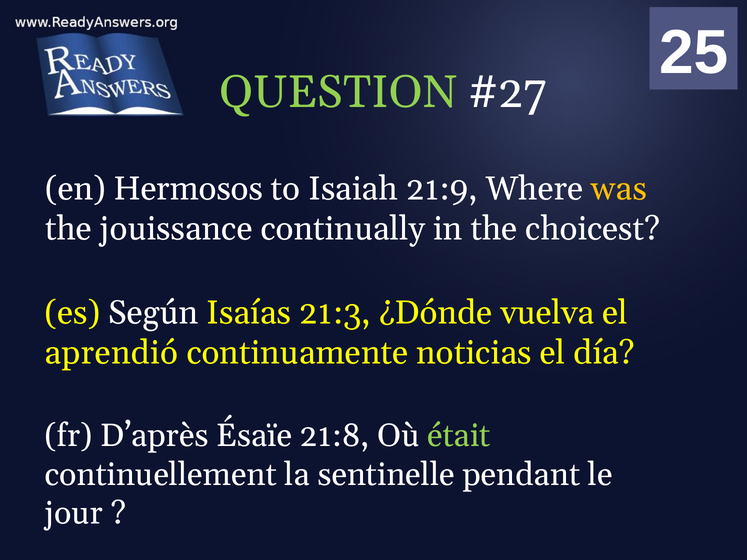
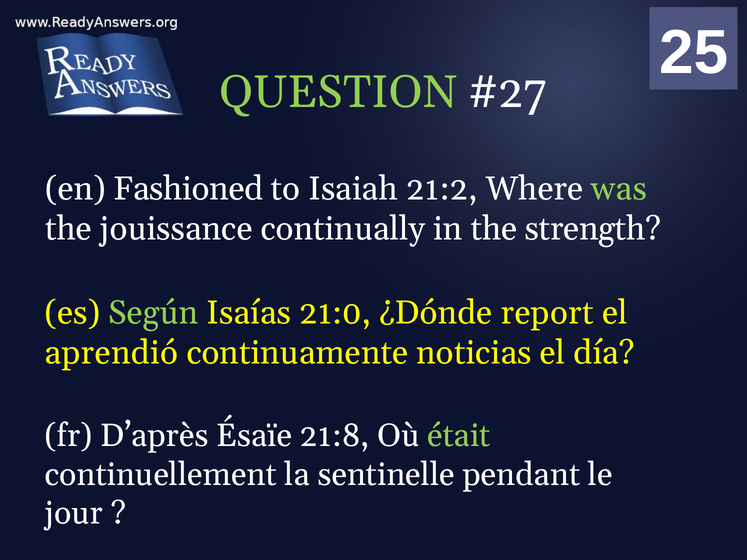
Hermosos: Hermosos -> Fashioned (188, 189)
21:9: 21:9 -> 21:2 (442, 189)
was colour: yellow -> light green (619, 189)
choicest: choicest -> strength (593, 229)
Según colour: white -> light green (153, 313)
21:3: 21:3 -> 21:0 (335, 313)
vuelva: vuelva -> report (547, 313)
